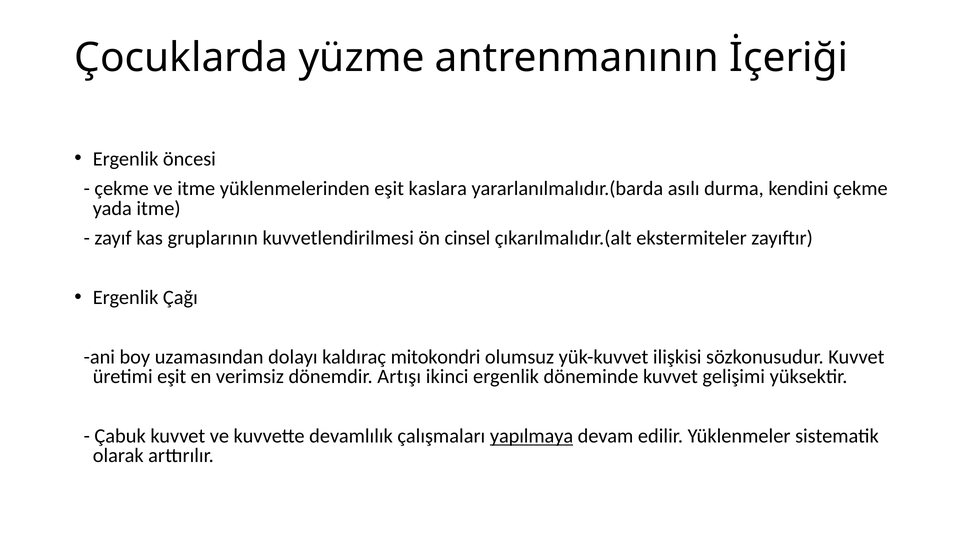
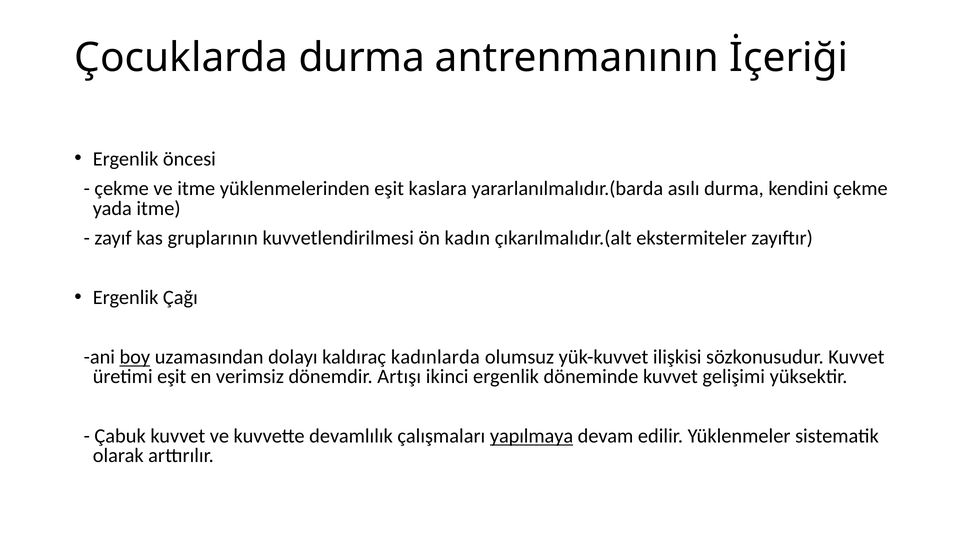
Çocuklarda yüzme: yüzme -> durma (362, 58)
cinsel: cinsel -> kadın (467, 238)
boy underline: none -> present (135, 357)
mitokondri: mitokondri -> kadınlarda (435, 357)
